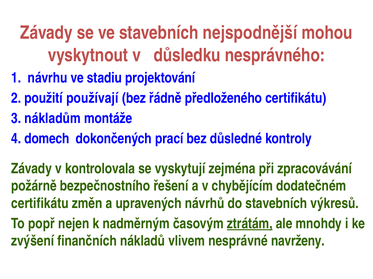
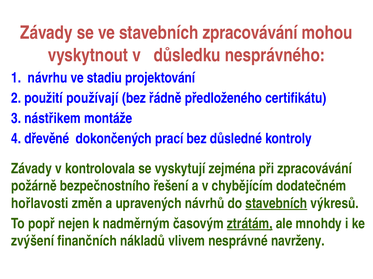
stavebních nejspodnější: nejspodnější -> zpracovávání (250, 33)
nákladům: nákladům -> nástřikem (53, 119)
domech: domech -> dřevěné (47, 139)
certifikátu: certifikátu -> hořlavosti (40, 204)
stavebních underline: none -> present (276, 204)
